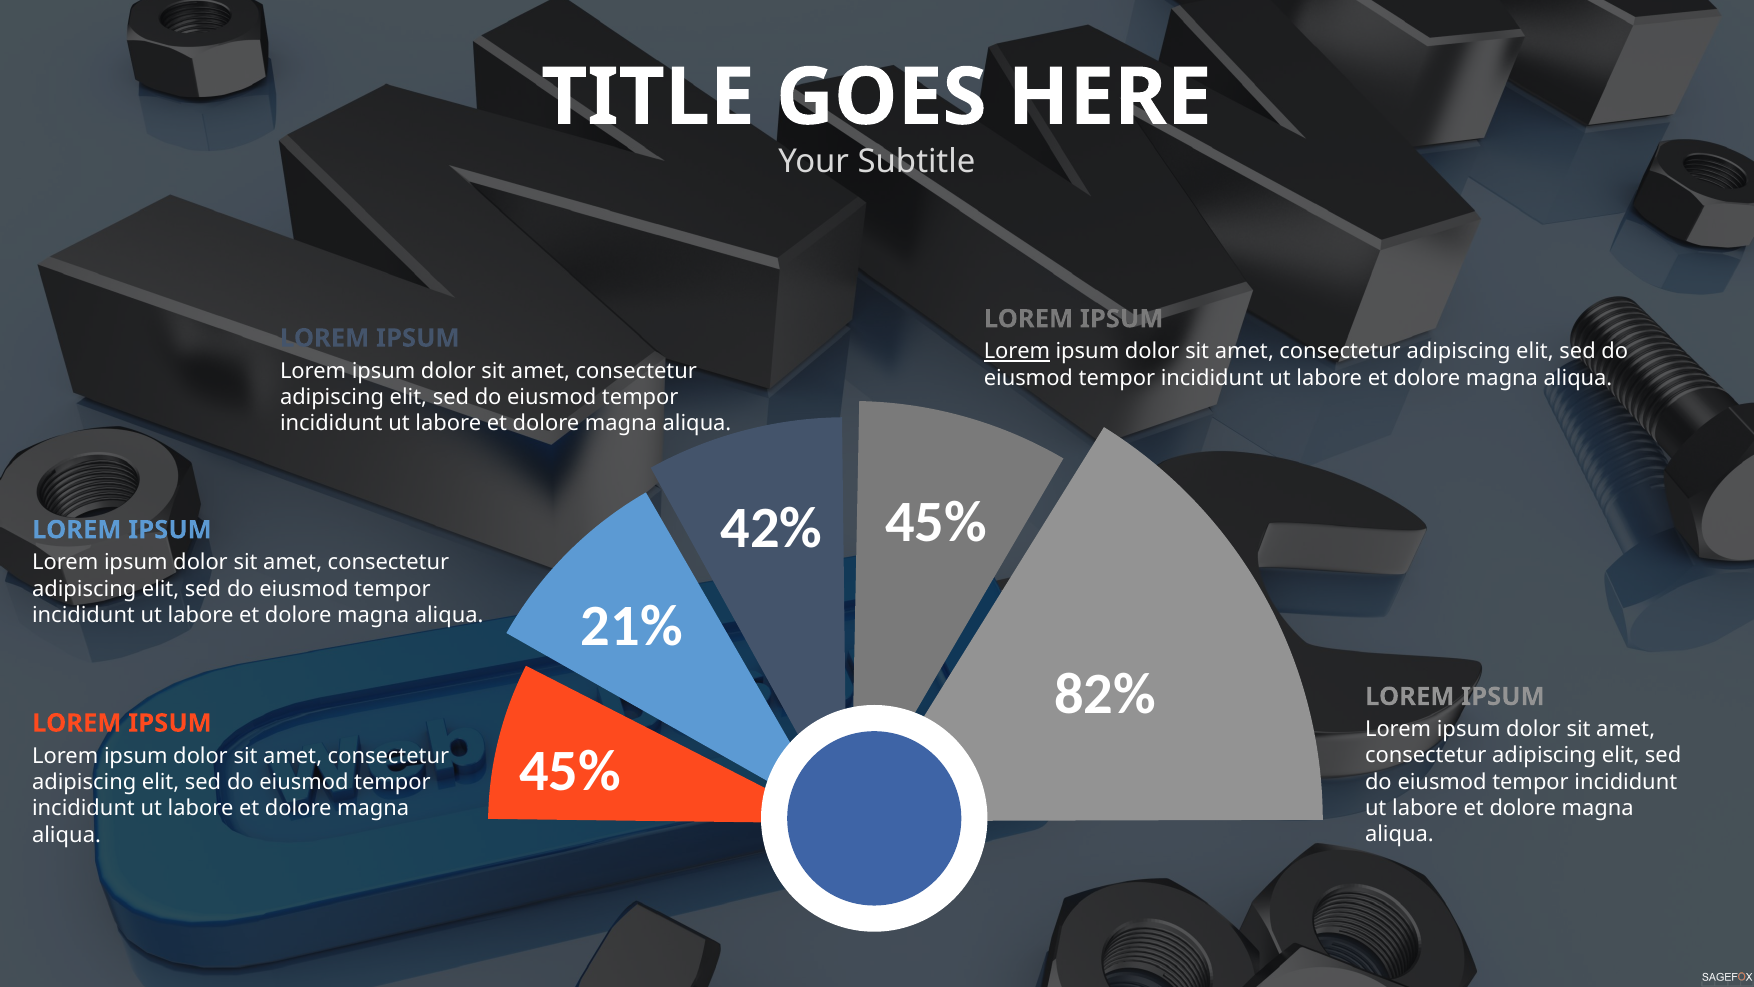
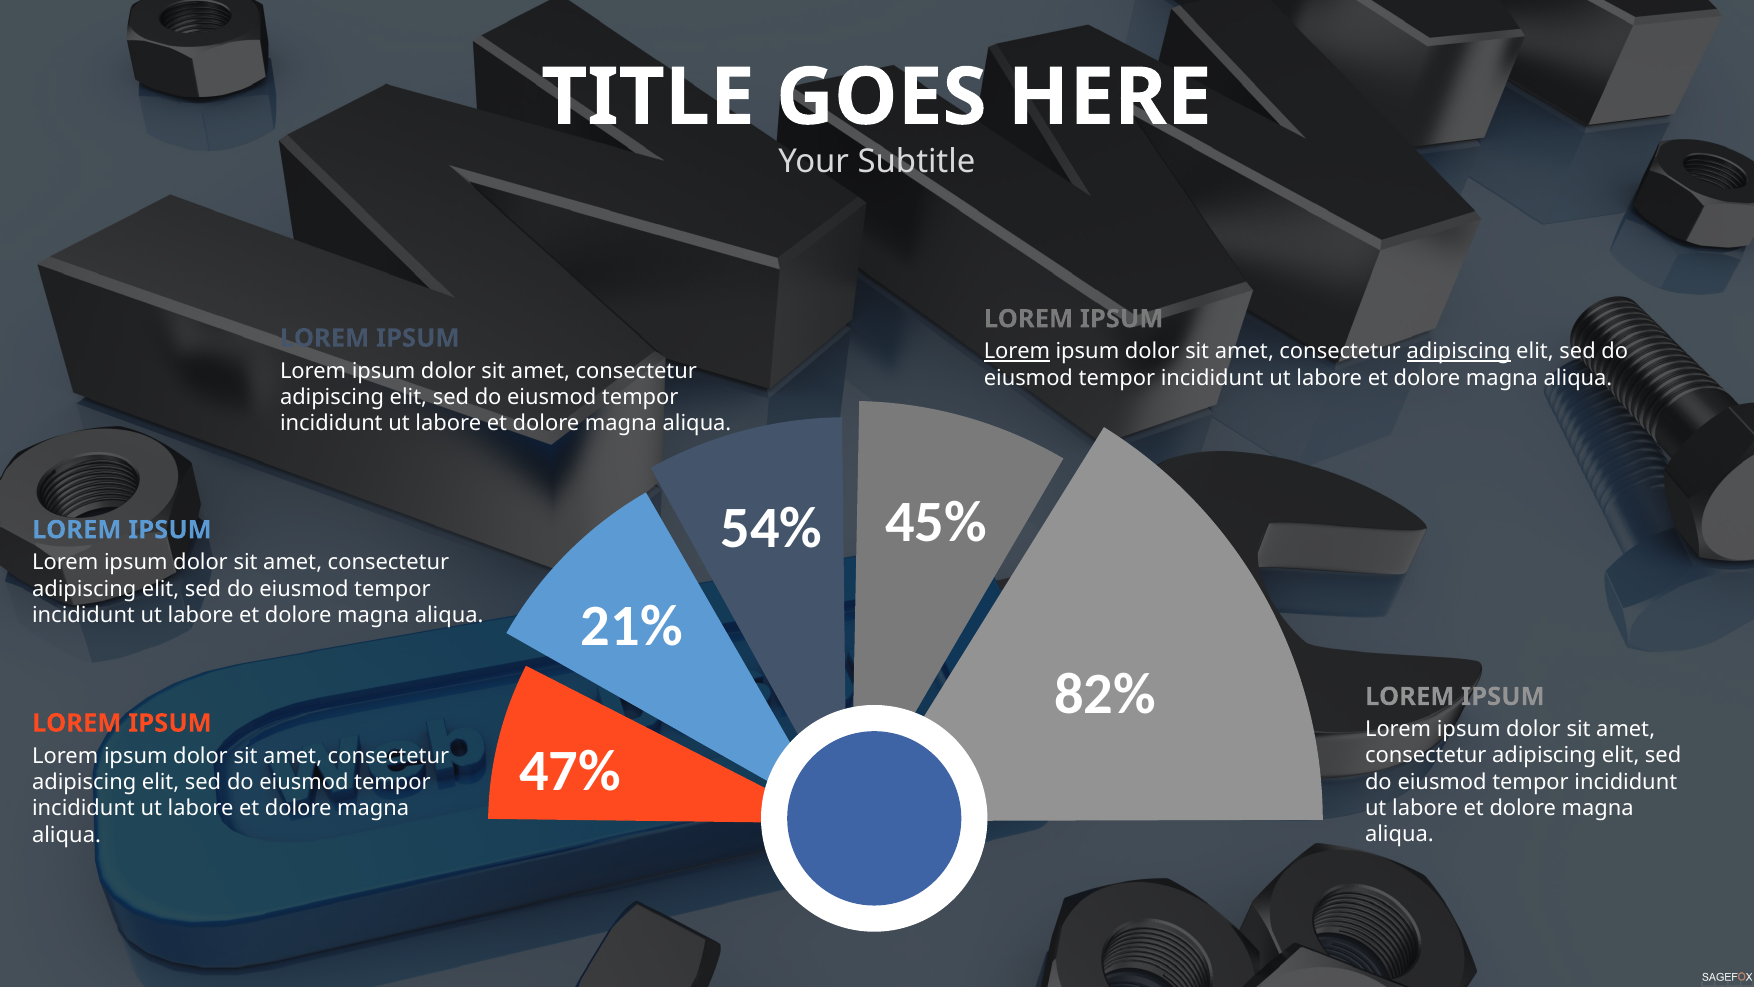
adipiscing underline: none -> present (1459, 351)
42%: 42% -> 54% (771, 528)
45%: 45% -> 47% (570, 771)
